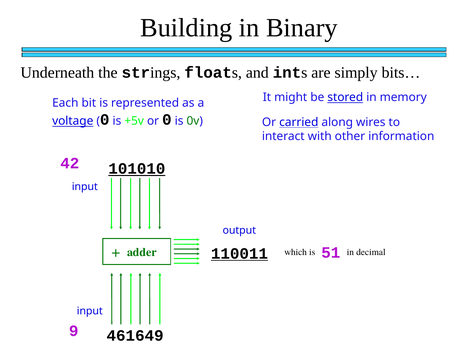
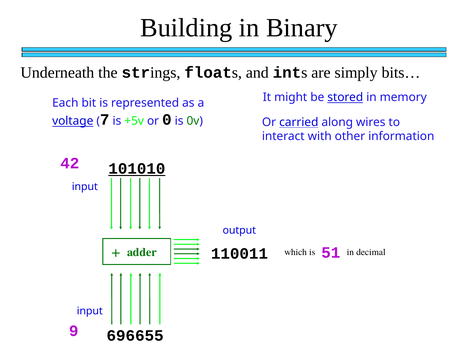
0: 0 -> 7 (105, 120)
110011 underline: present -> none (239, 254)
461649: 461649 -> 696655 (135, 336)
